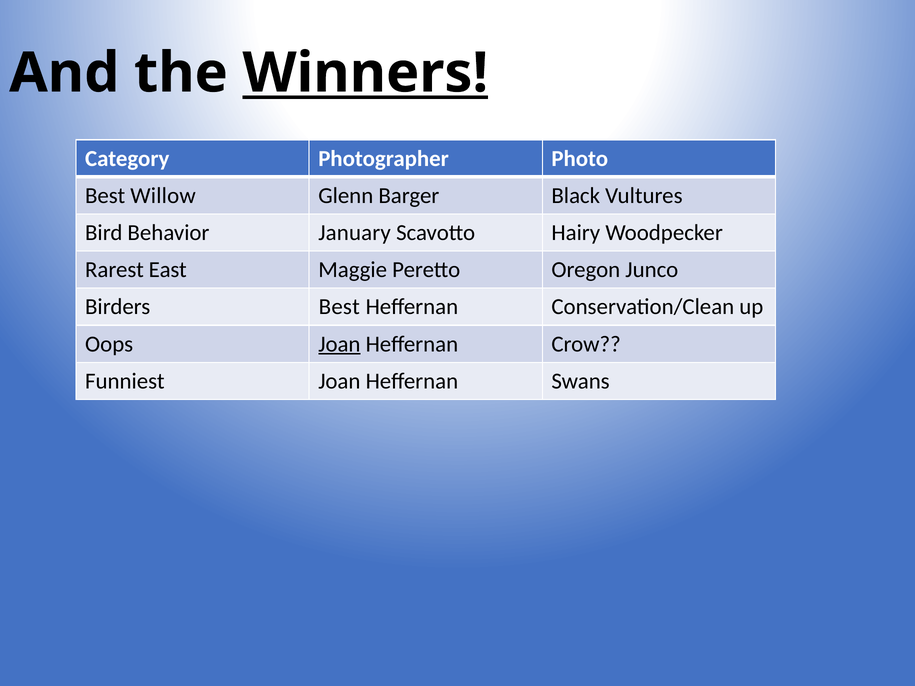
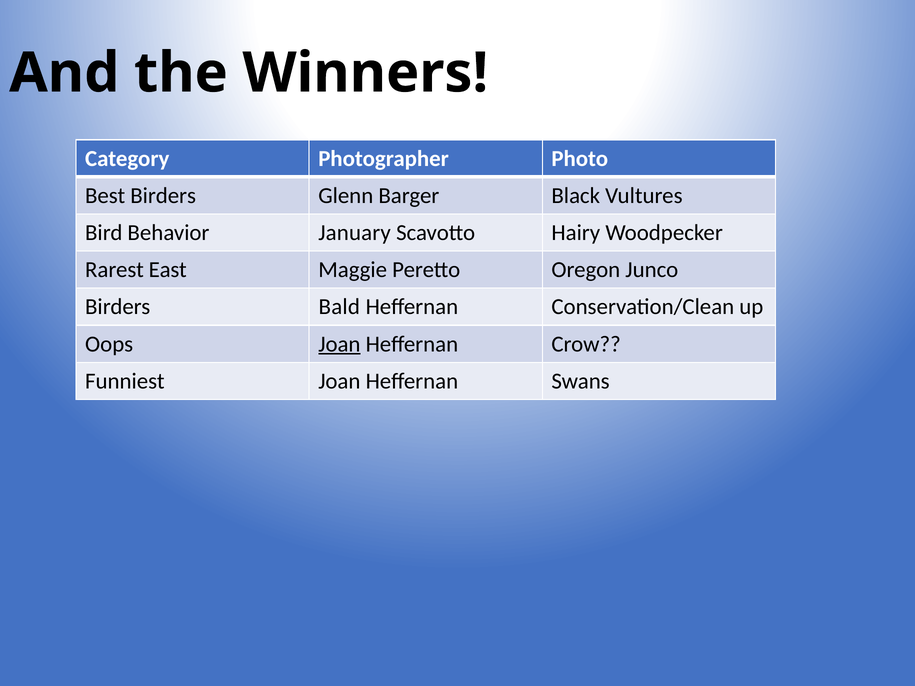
Winners underline: present -> none (365, 73)
Best Willow: Willow -> Birders (163, 196)
Birders Best: Best -> Bald (339, 307)
